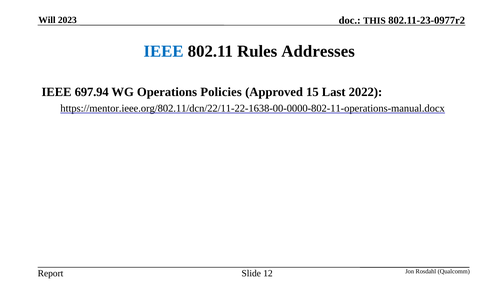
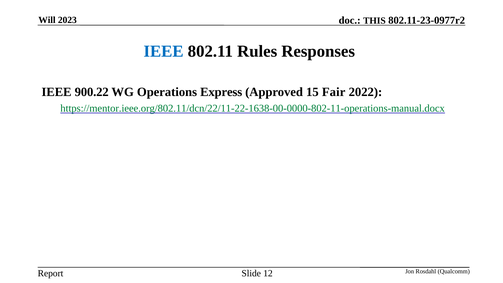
Addresses: Addresses -> Responses (318, 51)
697.94: 697.94 -> 900.22 (92, 92)
Policies: Policies -> Express (221, 92)
Last: Last -> Fair (334, 92)
https://mentor.ieee.org/802.11/dcn/22/11-22-1638-00-0000-802-11-operations-manual.docx colour: black -> green (253, 108)
